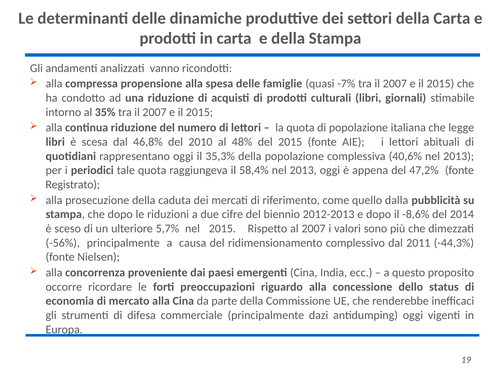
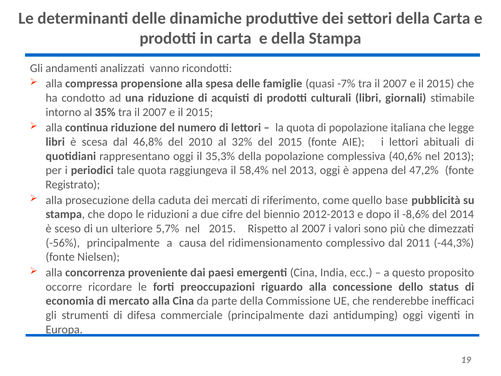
48%: 48% -> 32% (242, 142)
dalla: dalla -> base (397, 200)
